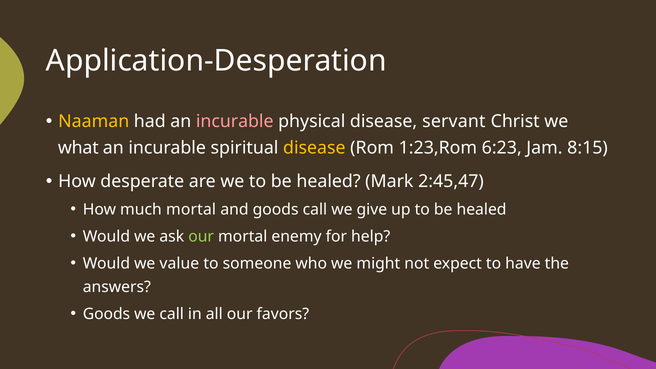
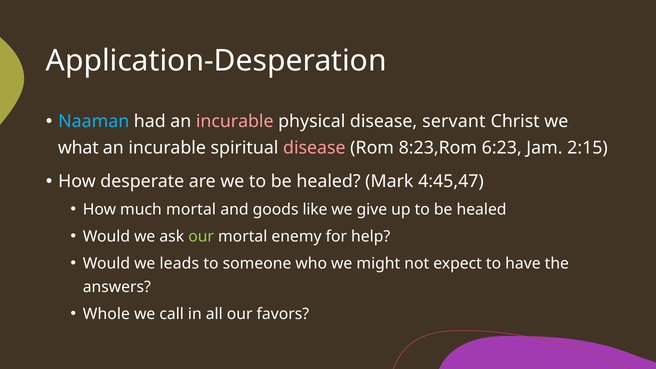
Naaman colour: yellow -> light blue (94, 121)
disease colour: yellow -> pink (314, 148)
1:23,Rom: 1:23,Rom -> 8:23,Rom (438, 148)
8:15: 8:15 -> 2:15 (588, 148)
2:45,47: 2:45,47 -> 4:45,47 (451, 182)
goods call: call -> like (315, 210)
value: value -> leads (179, 264)
Goods: Goods -> Whole (106, 314)
